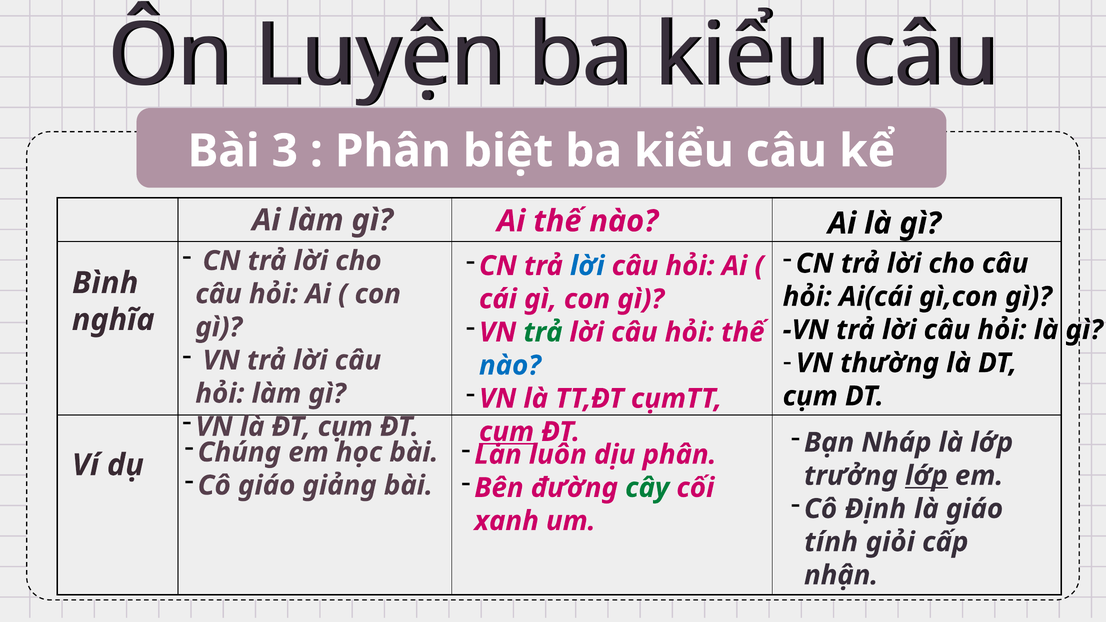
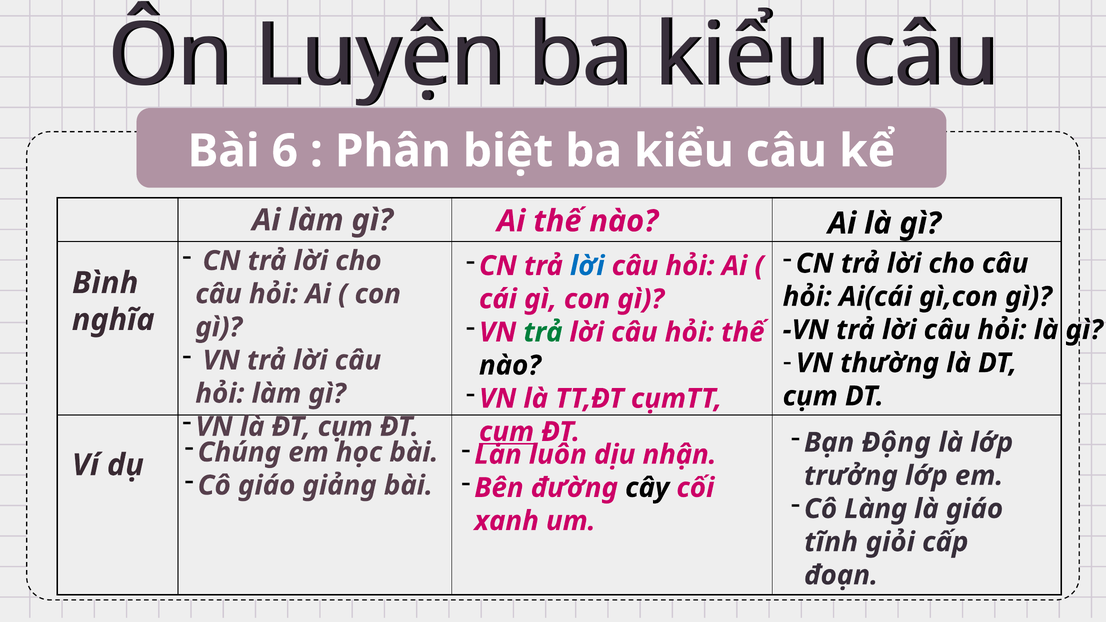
3: 3 -> 6 (285, 151)
nào colour: blue -> black (510, 366)
Nháp: Nháp -> Động (896, 443)
dịu phân: phân -> nhận (680, 455)
lớp underline: present -> none (926, 476)
cây colour: green -> black (647, 488)
Định: Định -> Làng (876, 509)
tính: tính -> tĩnh (831, 542)
nhận: nhận -> đoạn (841, 575)
